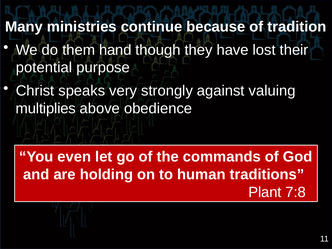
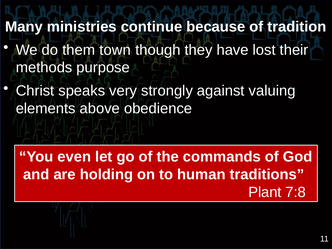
hand: hand -> town (115, 50)
potential: potential -> methods (44, 68)
multiplies: multiplies -> elements (46, 109)
